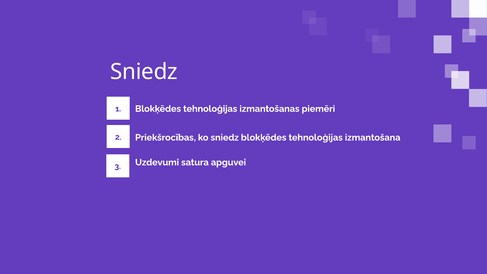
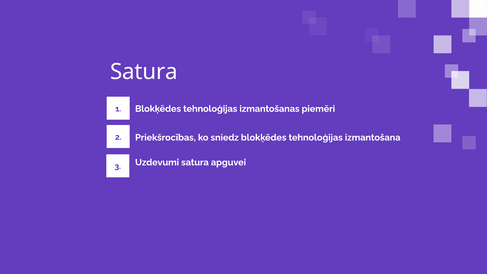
Sniedz: Sniedz -> Satura (144, 72)
